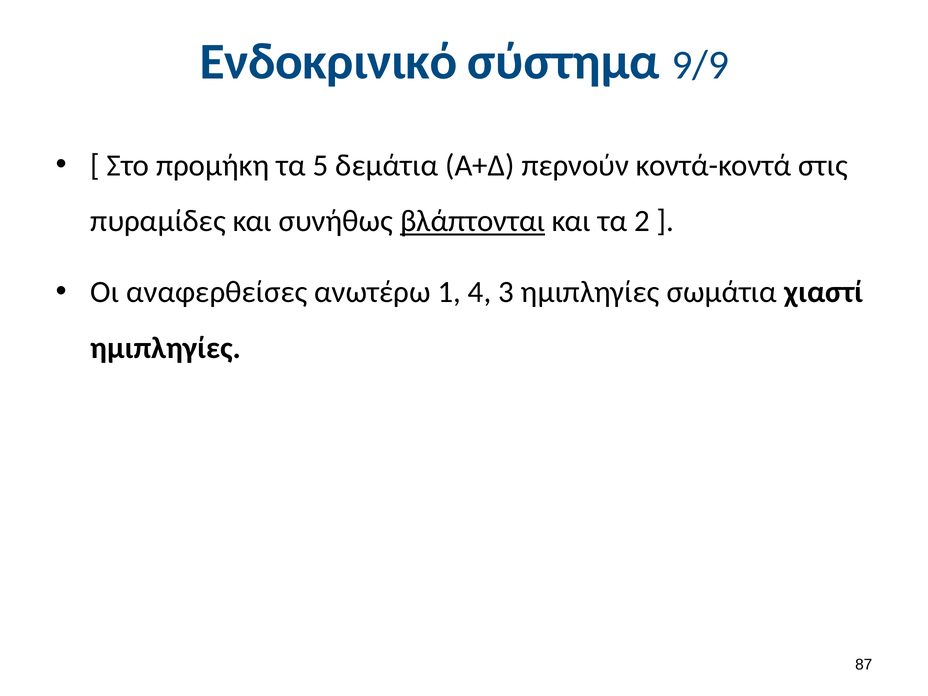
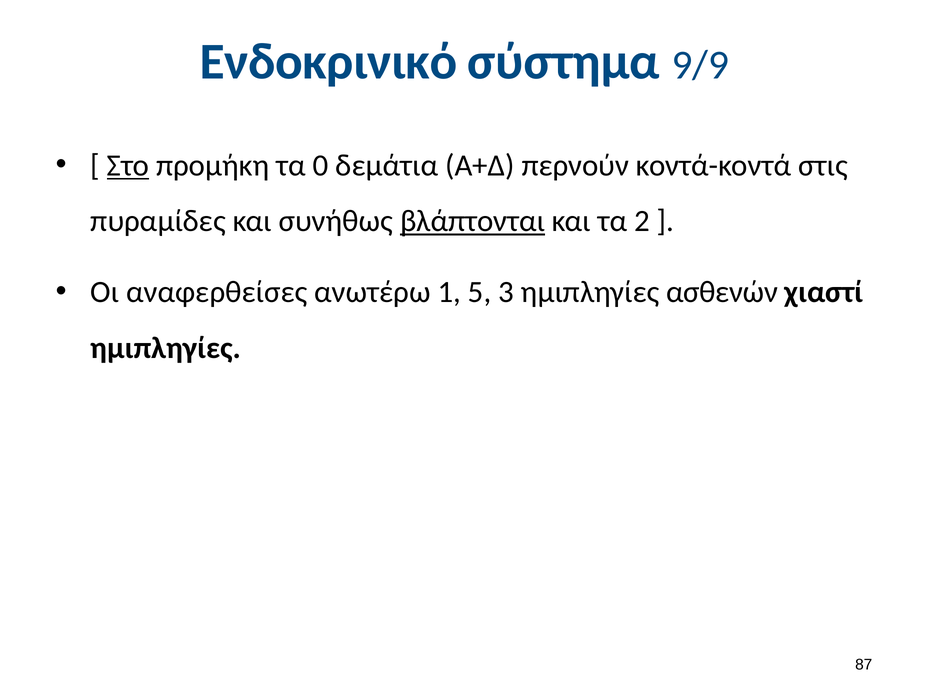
Στο underline: none -> present (128, 165)
5: 5 -> 0 (321, 165)
4: 4 -> 5 (480, 292)
σωμάτια: σωμάτια -> ασθενών (722, 292)
